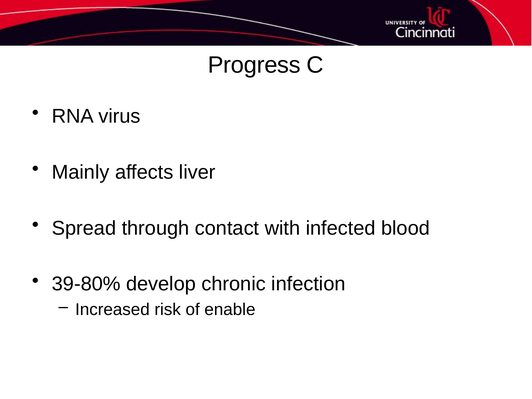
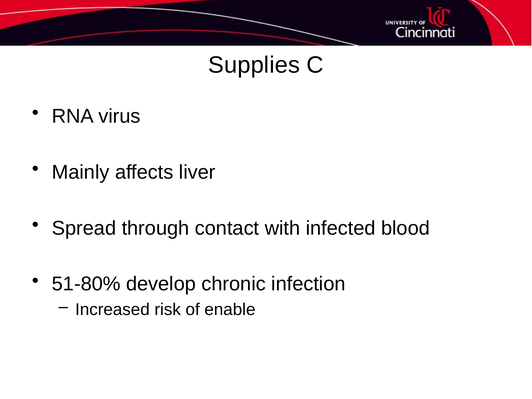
Progress: Progress -> Supplies (254, 65)
39-80%: 39-80% -> 51-80% (86, 284)
